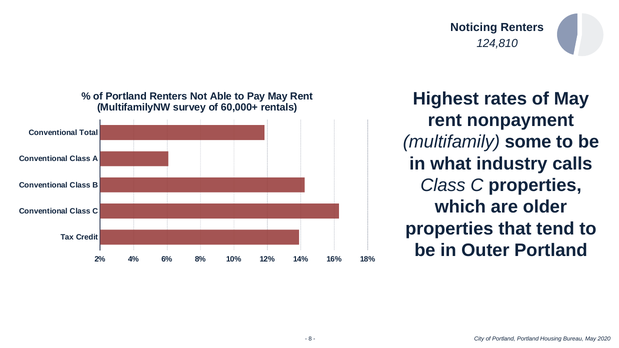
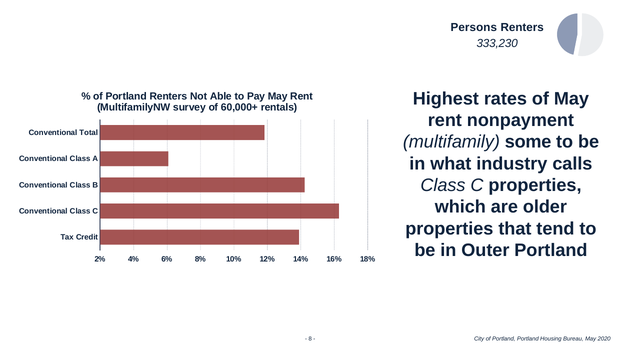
Noticing: Noticing -> Persons (474, 27)
124,810: 124,810 -> 333,230 (497, 43)
